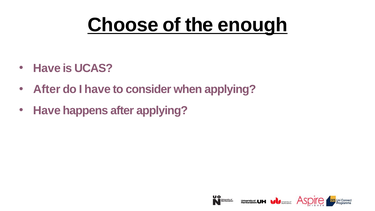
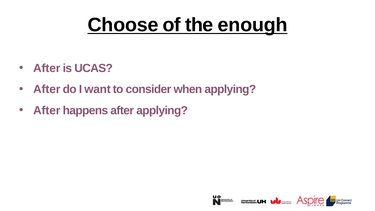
Have: Have -> After (47, 68)
I have: have -> want (98, 89)
Have: Have -> After (47, 110)
